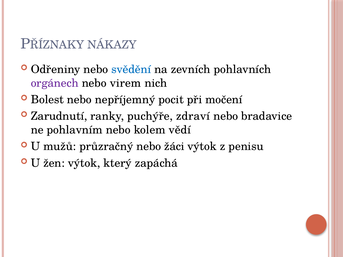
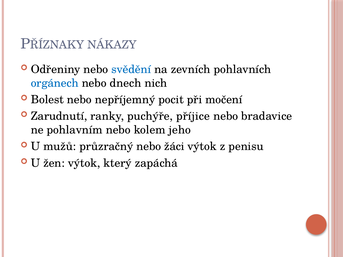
orgánech colour: purple -> blue (55, 83)
virem: virem -> dnech (126, 83)
zdraví: zdraví -> příjice (193, 116)
vědí: vědí -> jeho (180, 130)
